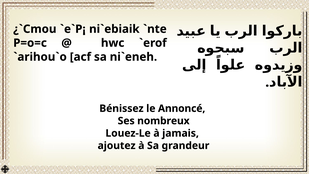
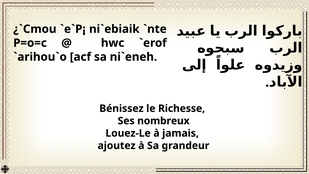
Annoncé: Annoncé -> Richesse (182, 108)
